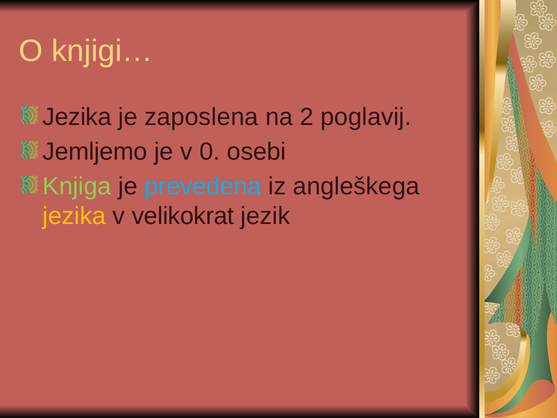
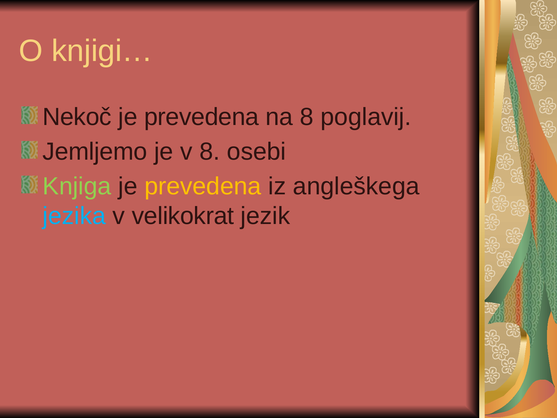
Jezika: Jezika -> Nekoč (77, 117)
zaposlena: zaposlena -> prevedena (202, 117)
na 2: 2 -> 8 (307, 117)
v 0: 0 -> 8 (210, 151)
prevedena colour: light blue -> yellow (203, 186)
jezika colour: yellow -> light blue (74, 216)
